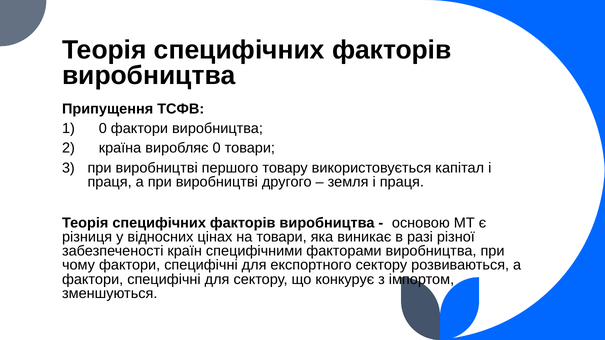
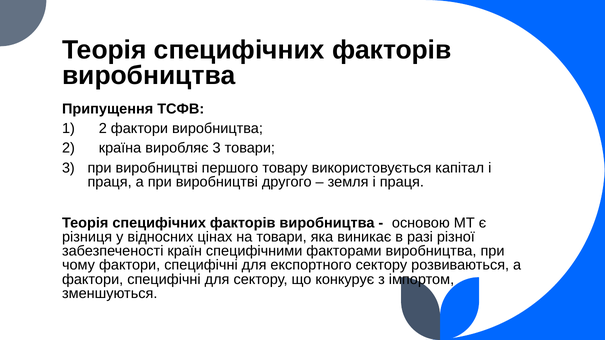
1 0: 0 -> 2 (103, 129)
виробляє 0: 0 -> 3 (217, 148)
